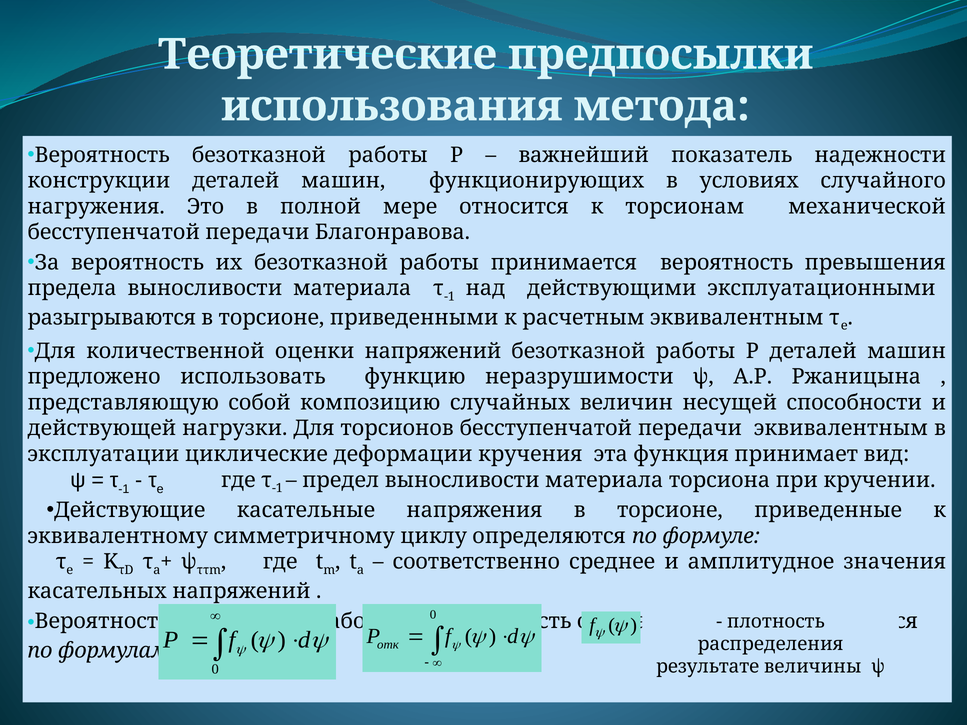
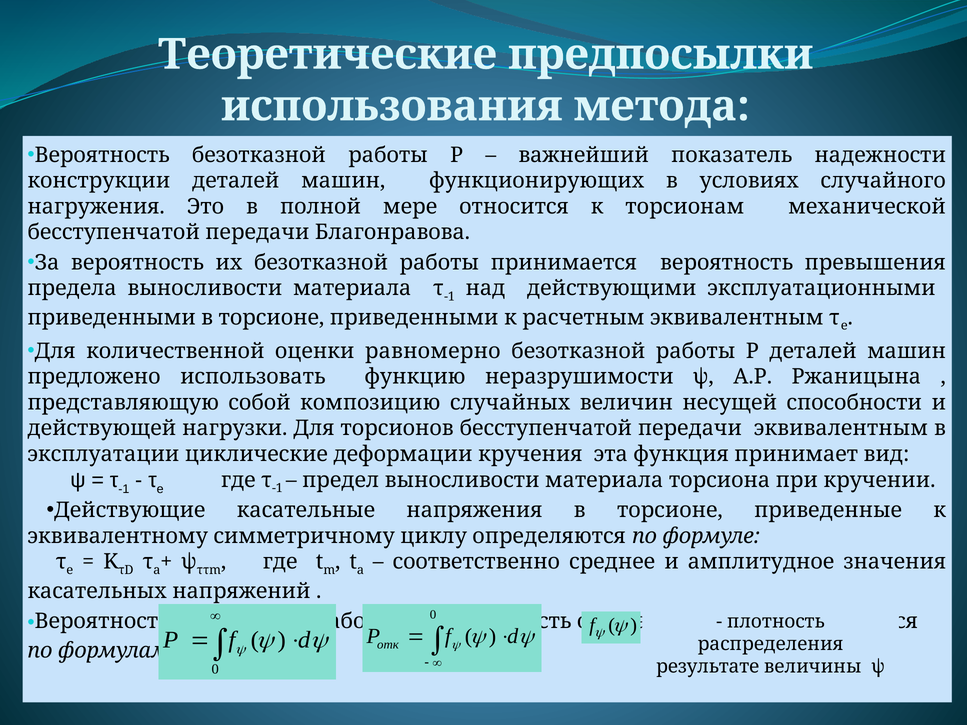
разыгрываются: разыгрываются -> приведенными (112, 318)
оценки напряжений: напряжений -> равномерно (433, 351)
